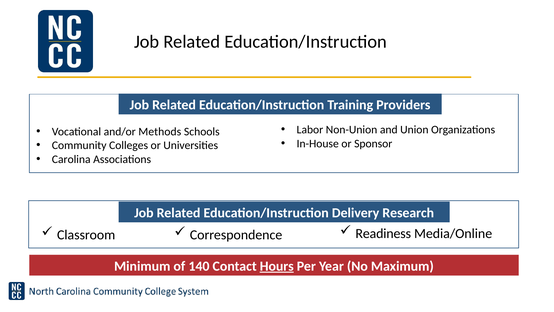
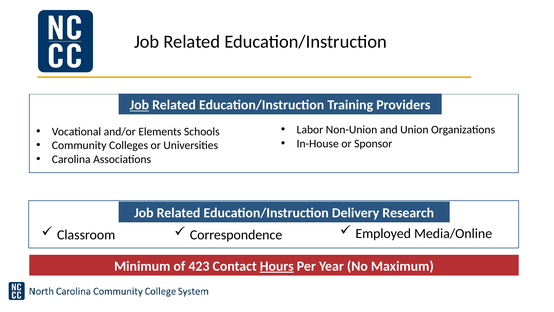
Job underline: none -> present (139, 105)
Methods: Methods -> Elements (160, 131)
Readiness: Readiness -> Employed (383, 233)
140: 140 -> 423 (199, 266)
